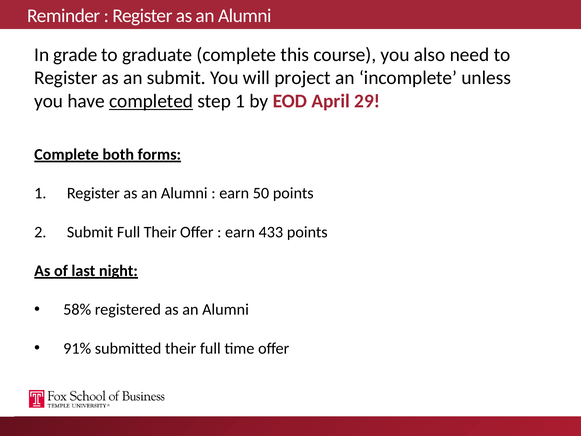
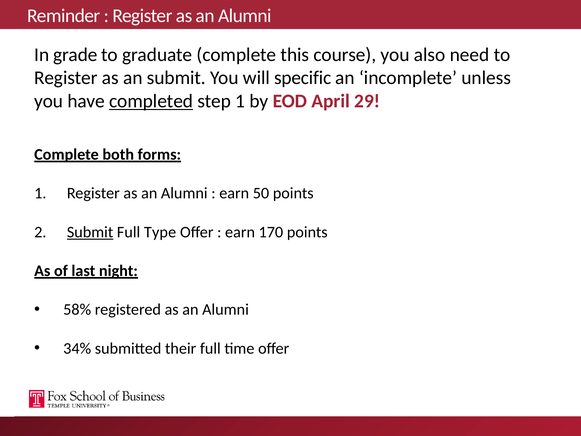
project: project -> specific (303, 78)
Submit underline: none -> present (90, 232)
Full Their: Their -> Type (160, 232)
433: 433 -> 170 (271, 232)
91%: 91% -> 34% (77, 348)
